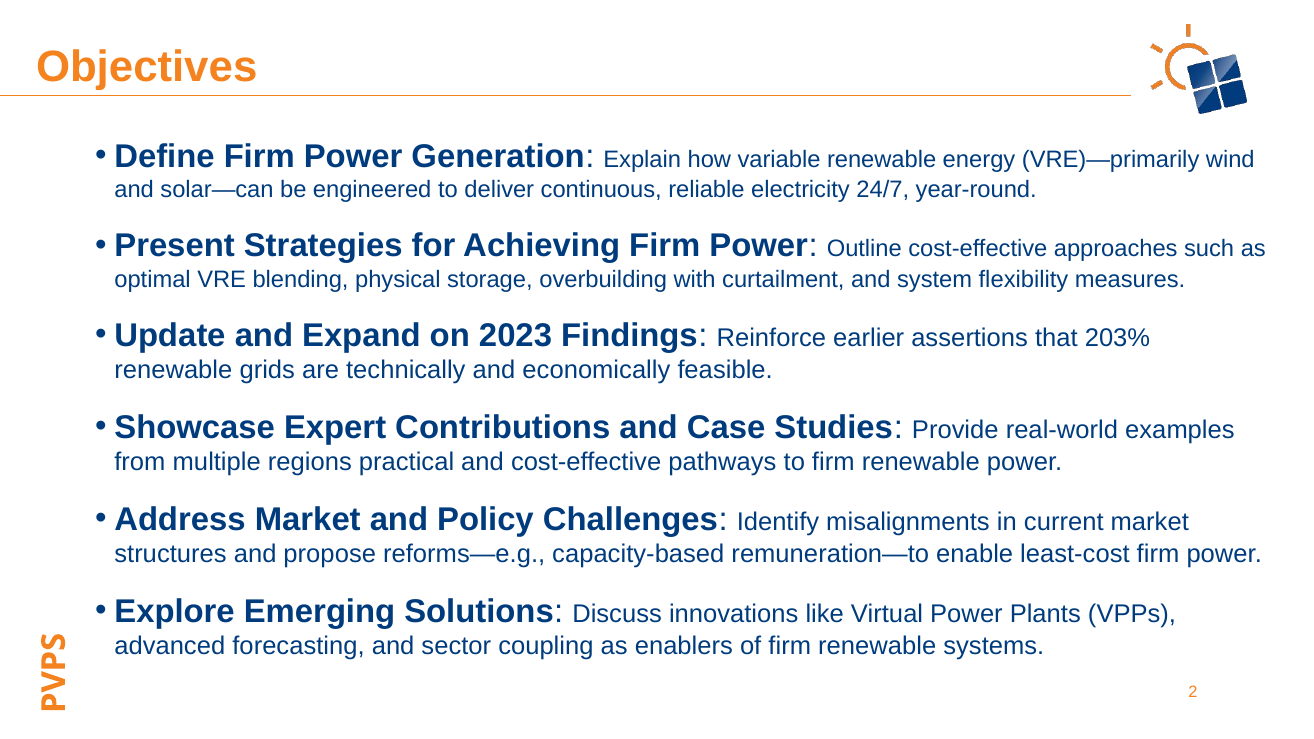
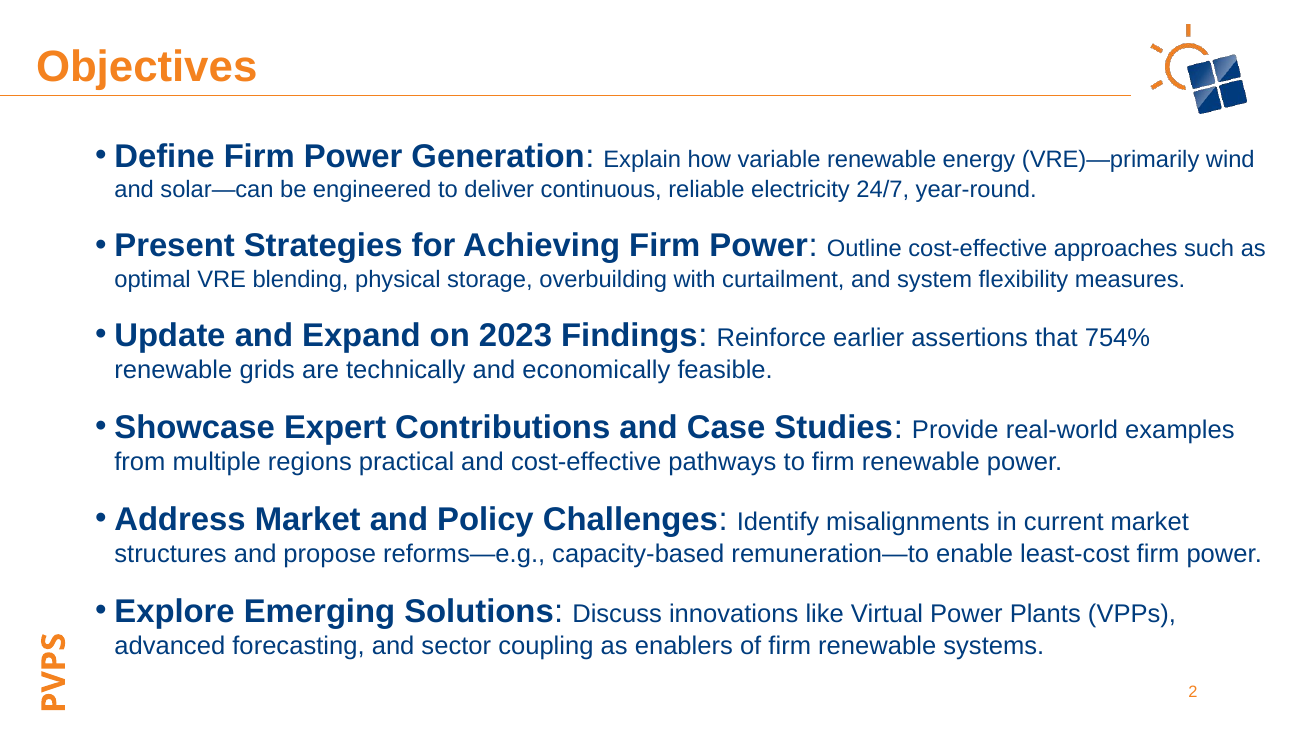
203%: 203% -> 754% (1117, 338)
